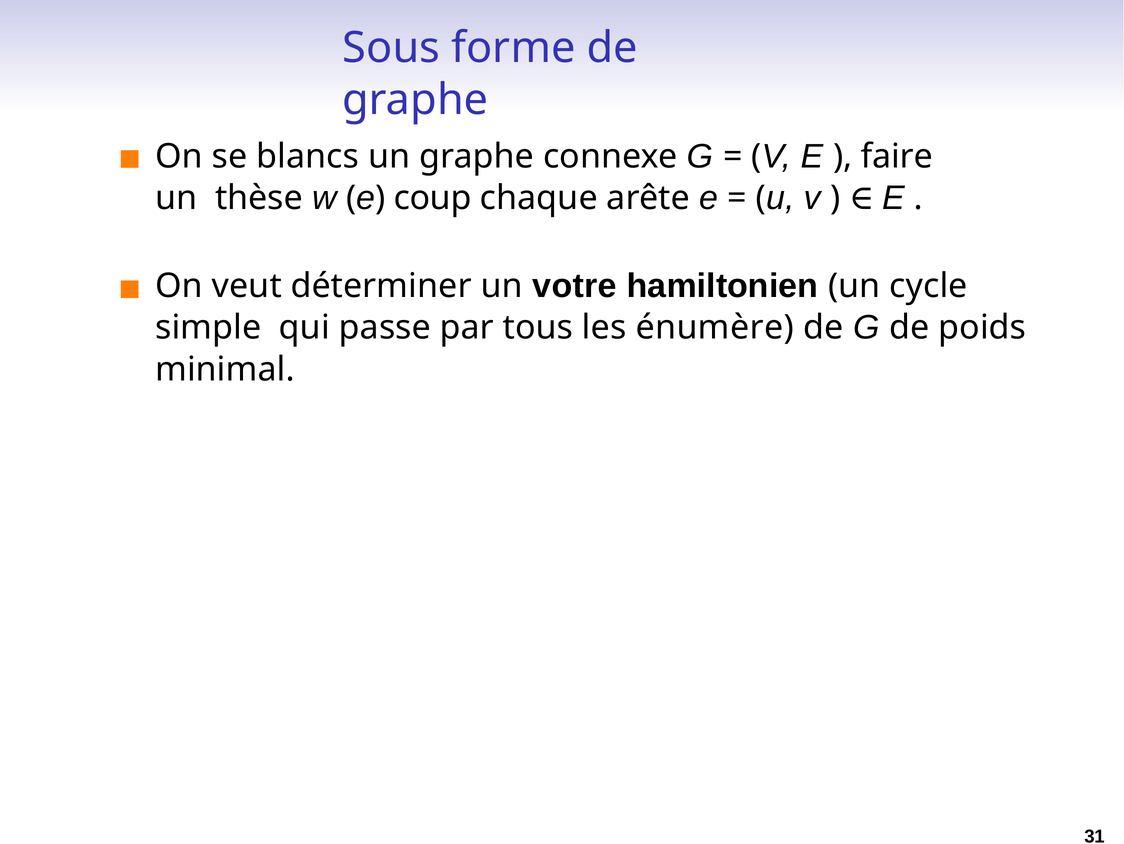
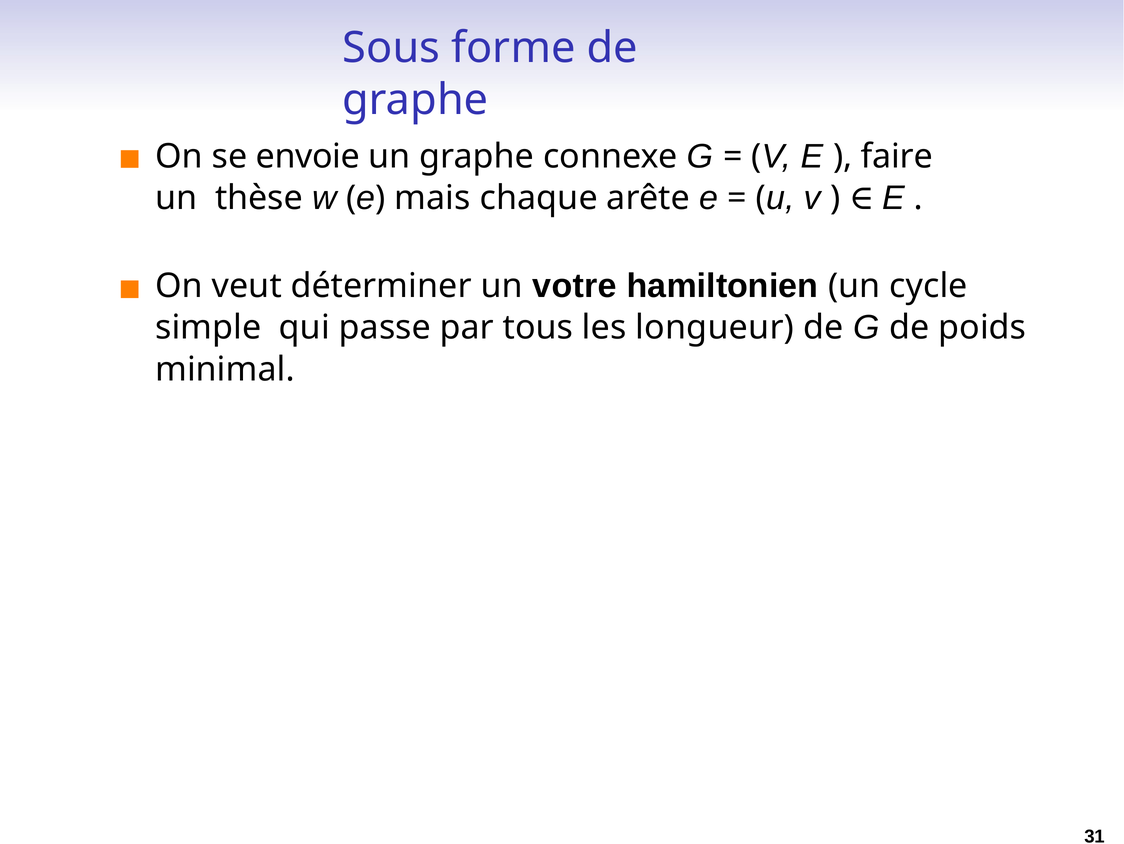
blancs: blancs -> envoie (308, 156)
coup: coup -> mais (432, 198)
énumère: énumère -> longueur (715, 328)
